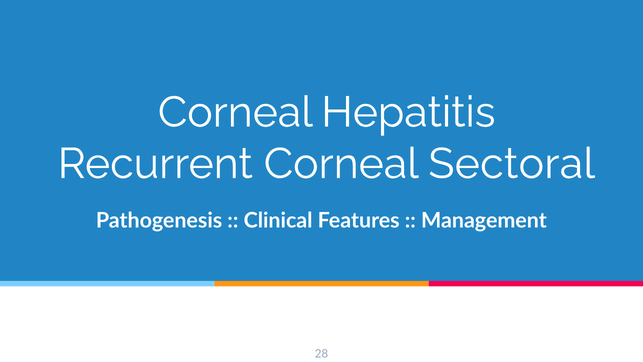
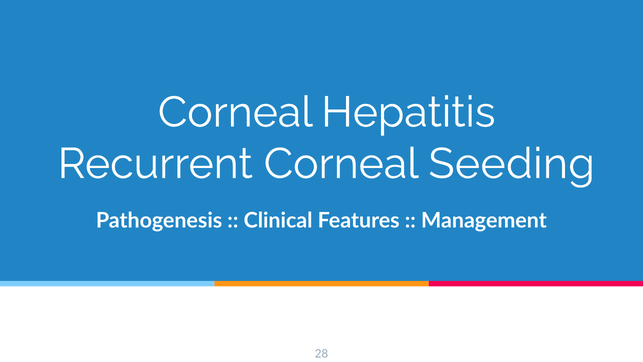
Sectoral: Sectoral -> Seeding (512, 164)
